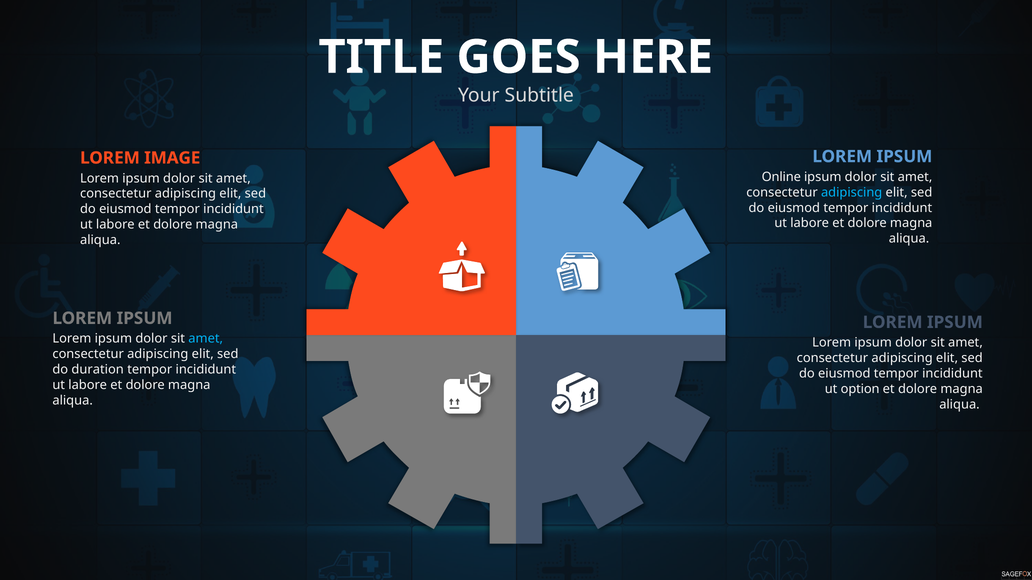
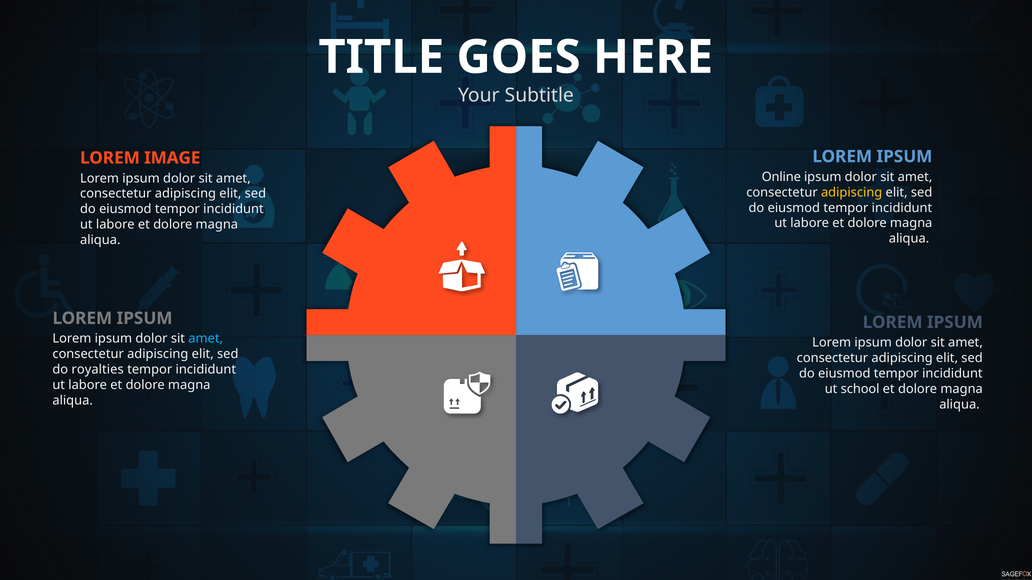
adipiscing colour: light blue -> yellow (852, 192)
duration: duration -> royalties (98, 370)
option: option -> school (860, 389)
